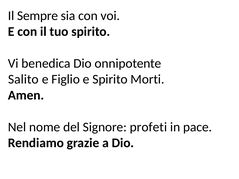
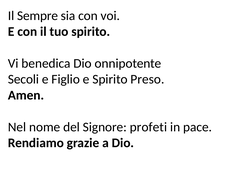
Salito: Salito -> Secoli (23, 79)
Morti: Morti -> Preso (147, 79)
